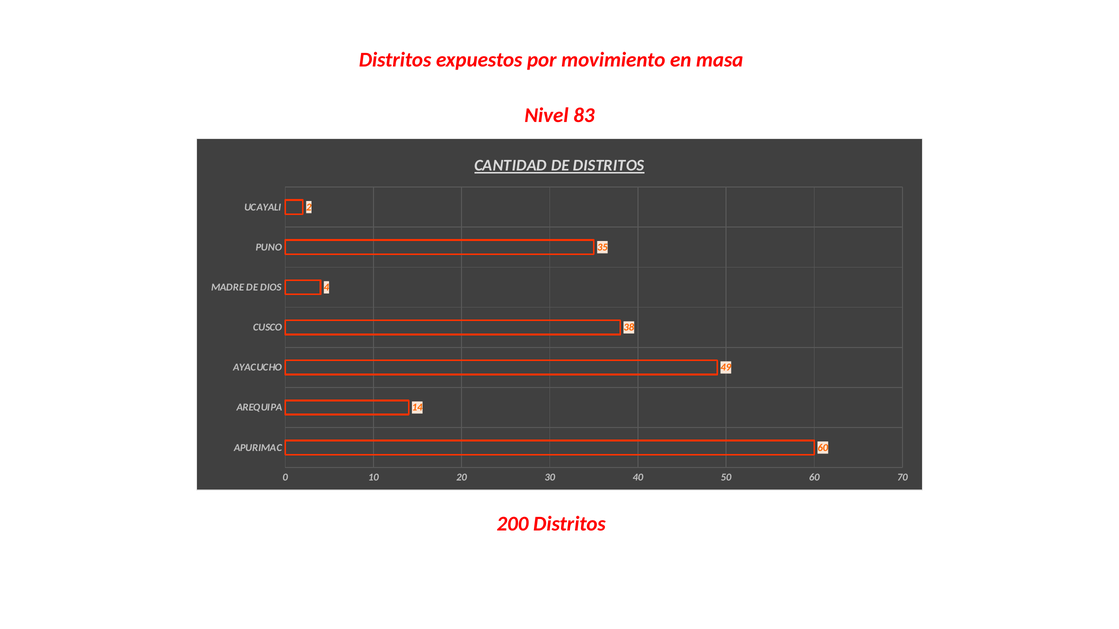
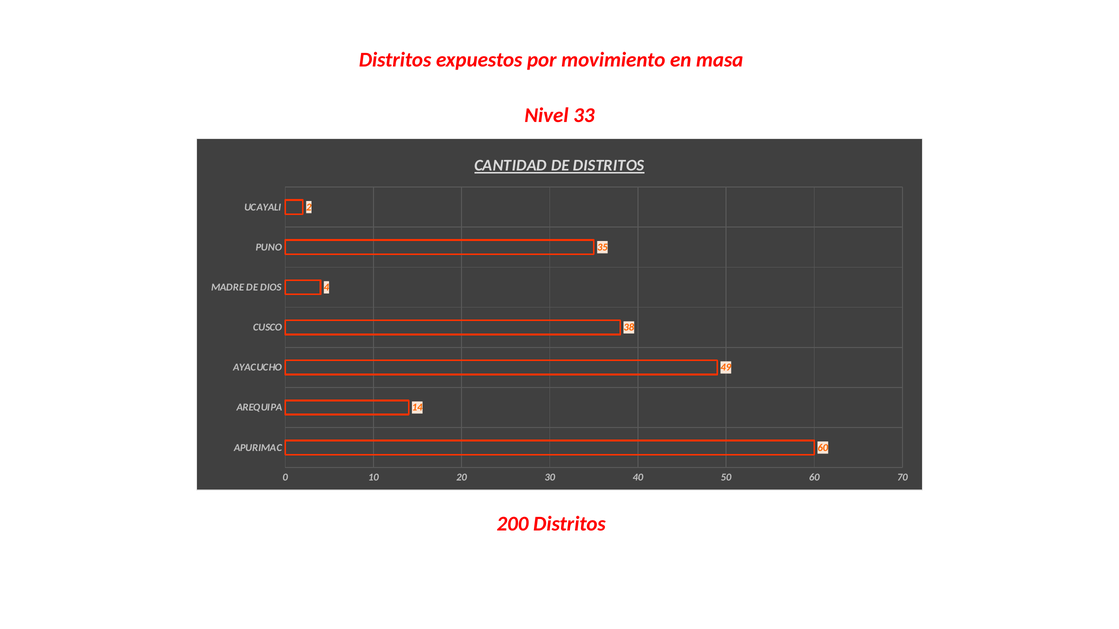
83: 83 -> 33 (584, 115)
